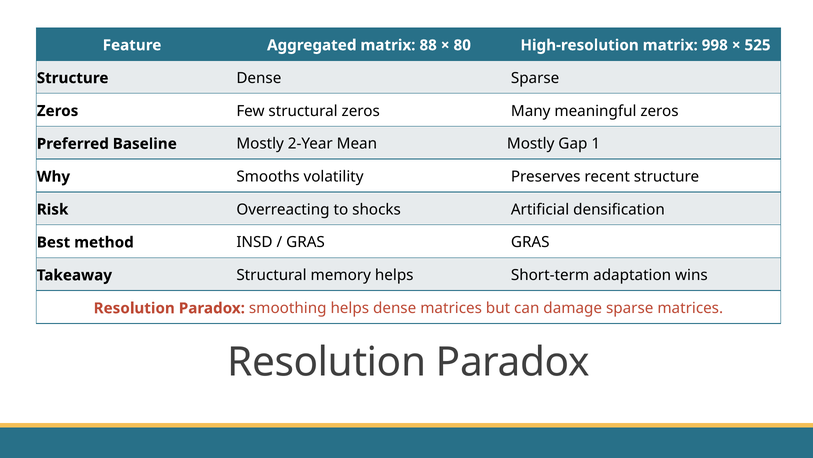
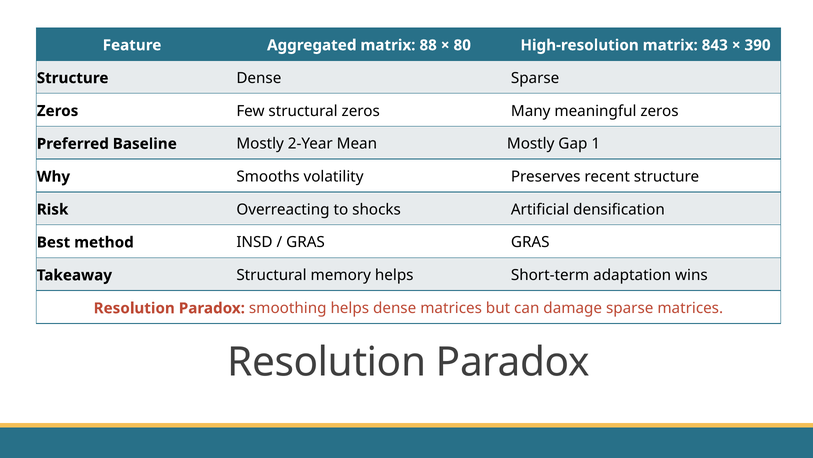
998: 998 -> 843 (715, 45)
525: 525 -> 390 (758, 45)
